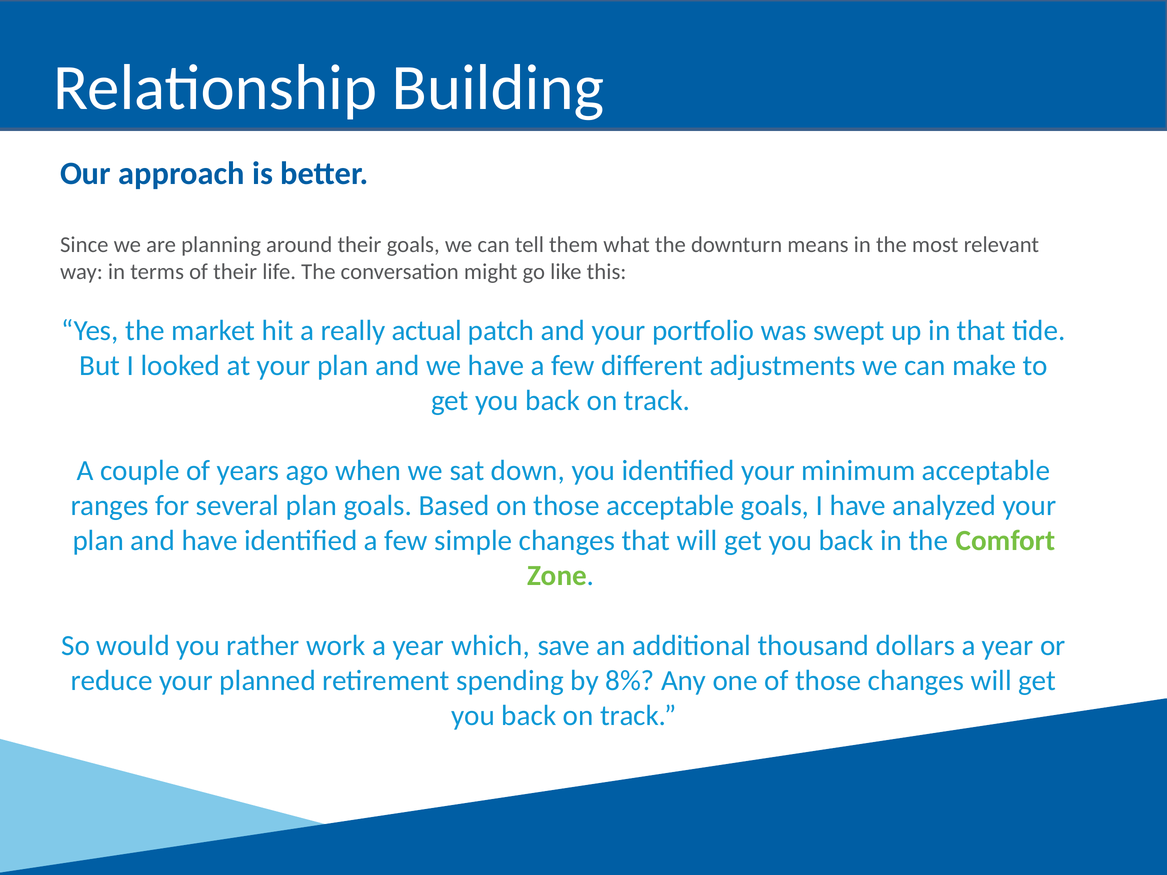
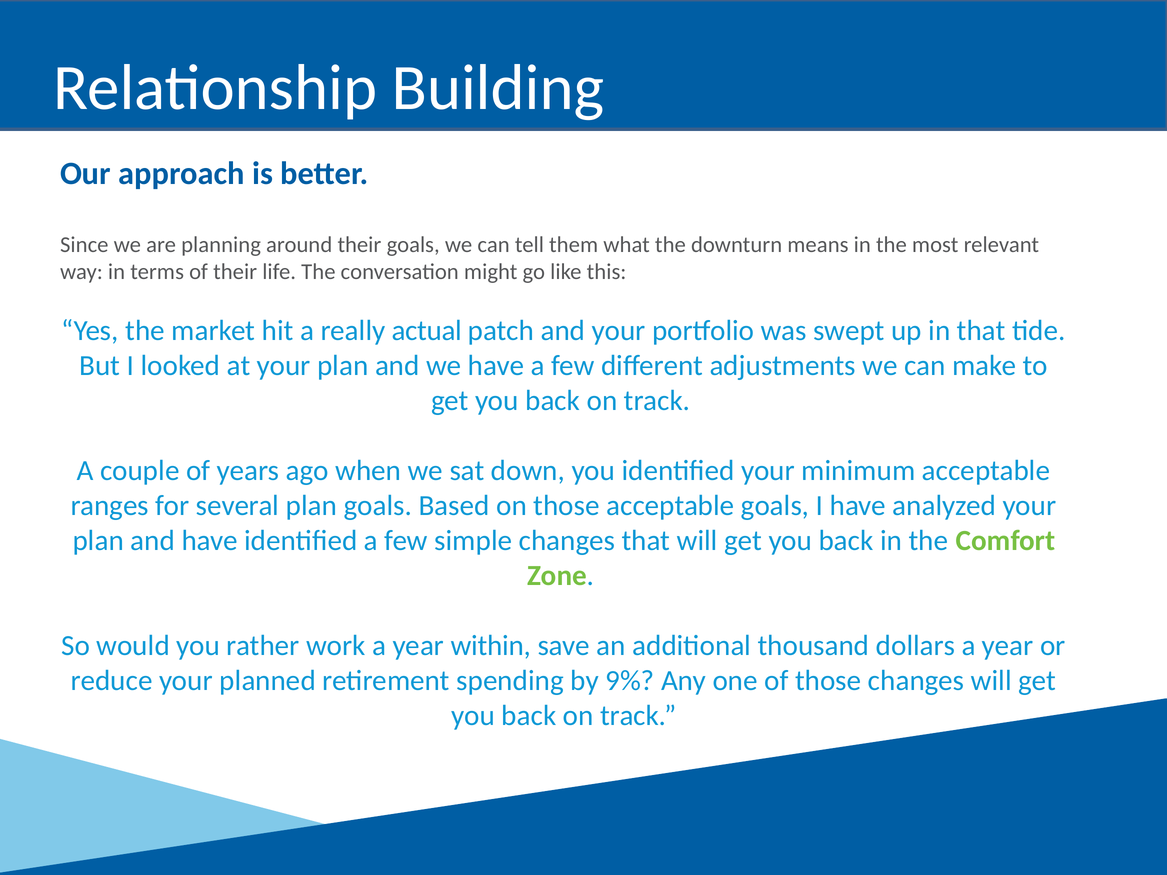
which: which -> within (491, 646)
8%: 8% -> 9% (630, 681)
